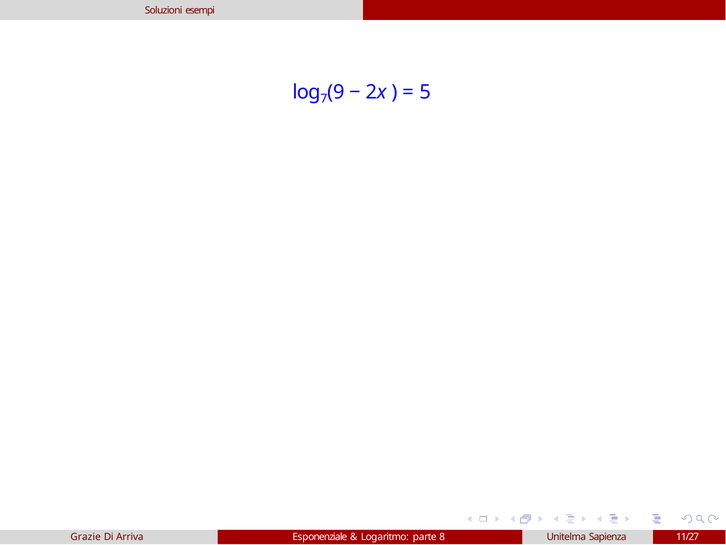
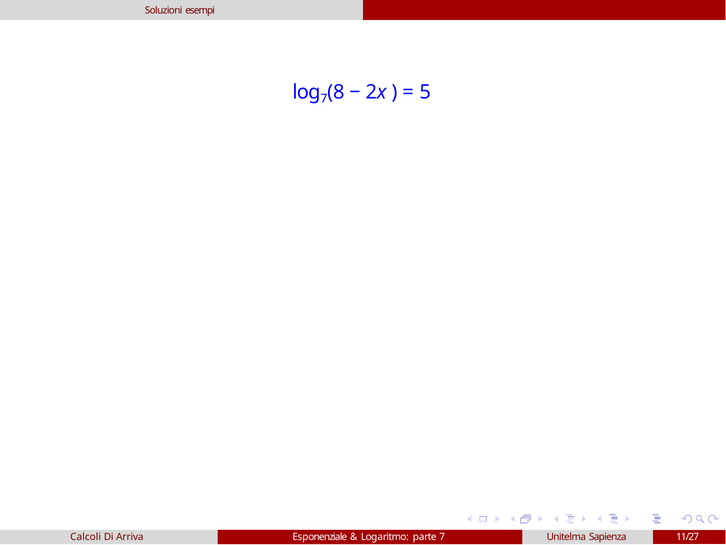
9: 9 -> 8 (336, 92)
Grazie: Grazie -> Calcoli (86, 537)
parte 8: 8 -> 7 (442, 537)
